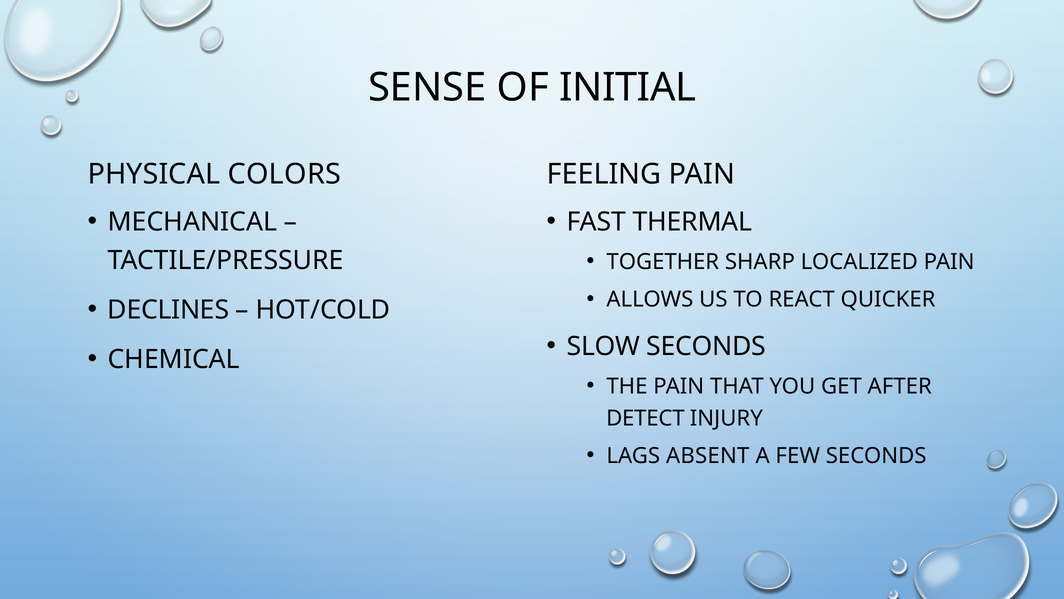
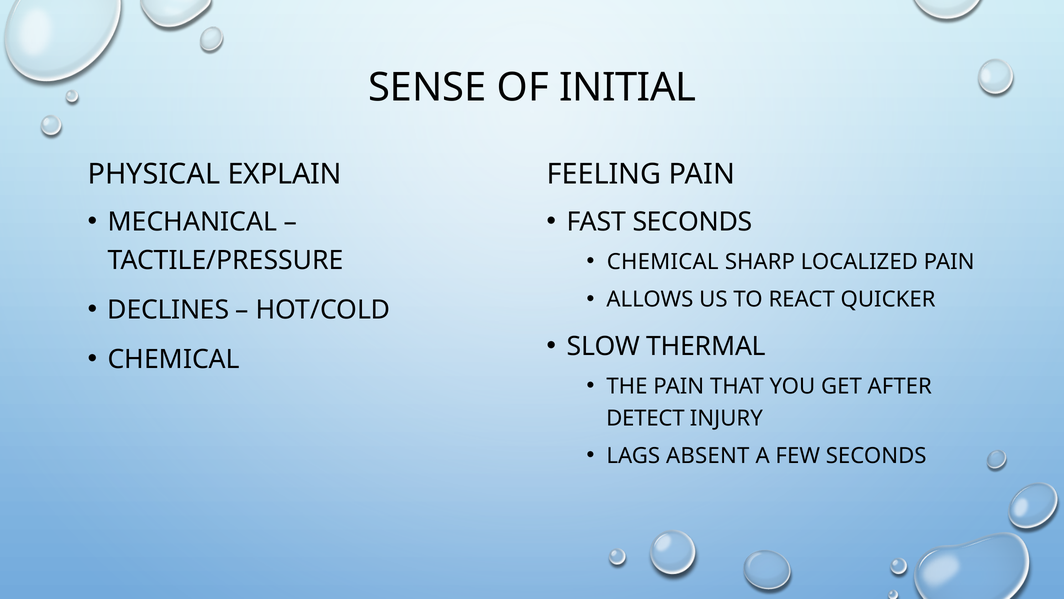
COLORS: COLORS -> EXPLAIN (285, 174)
FAST THERMAL: THERMAL -> SECONDS (692, 222)
TOGETHER: TOGETHER -> CHEMICAL (663, 262)
SLOW SECONDS: SECONDS -> THERMAL (706, 346)
